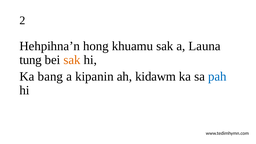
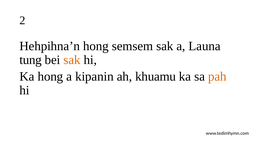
khuamu: khuamu -> semsem (132, 46)
Ka bang: bang -> hong (50, 76)
kidawm: kidawm -> khuamu (156, 76)
pah colour: blue -> orange (217, 76)
